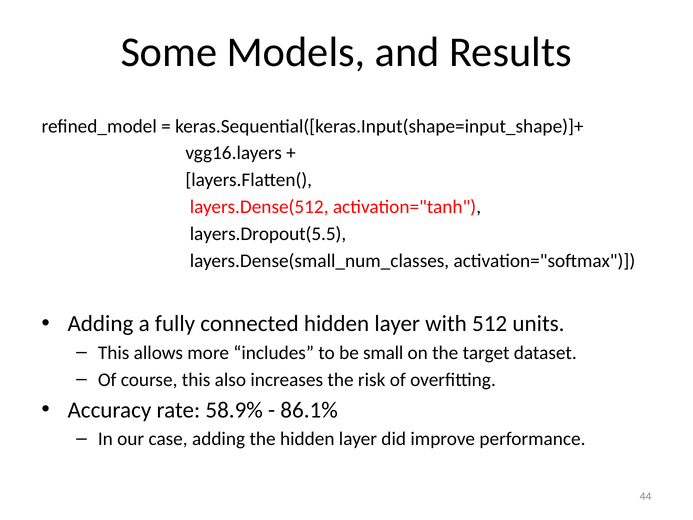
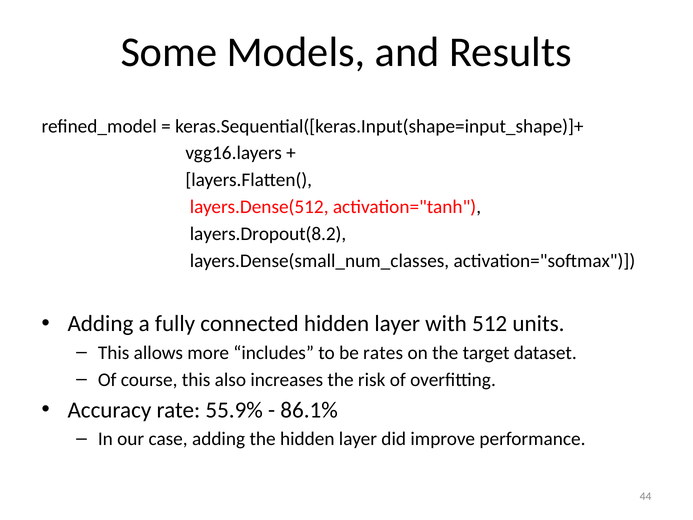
layers.Dropout(5.5: layers.Dropout(5.5 -> layers.Dropout(8.2 (268, 234)
small: small -> rates (383, 353)
58.9%: 58.9% -> 55.9% (234, 410)
